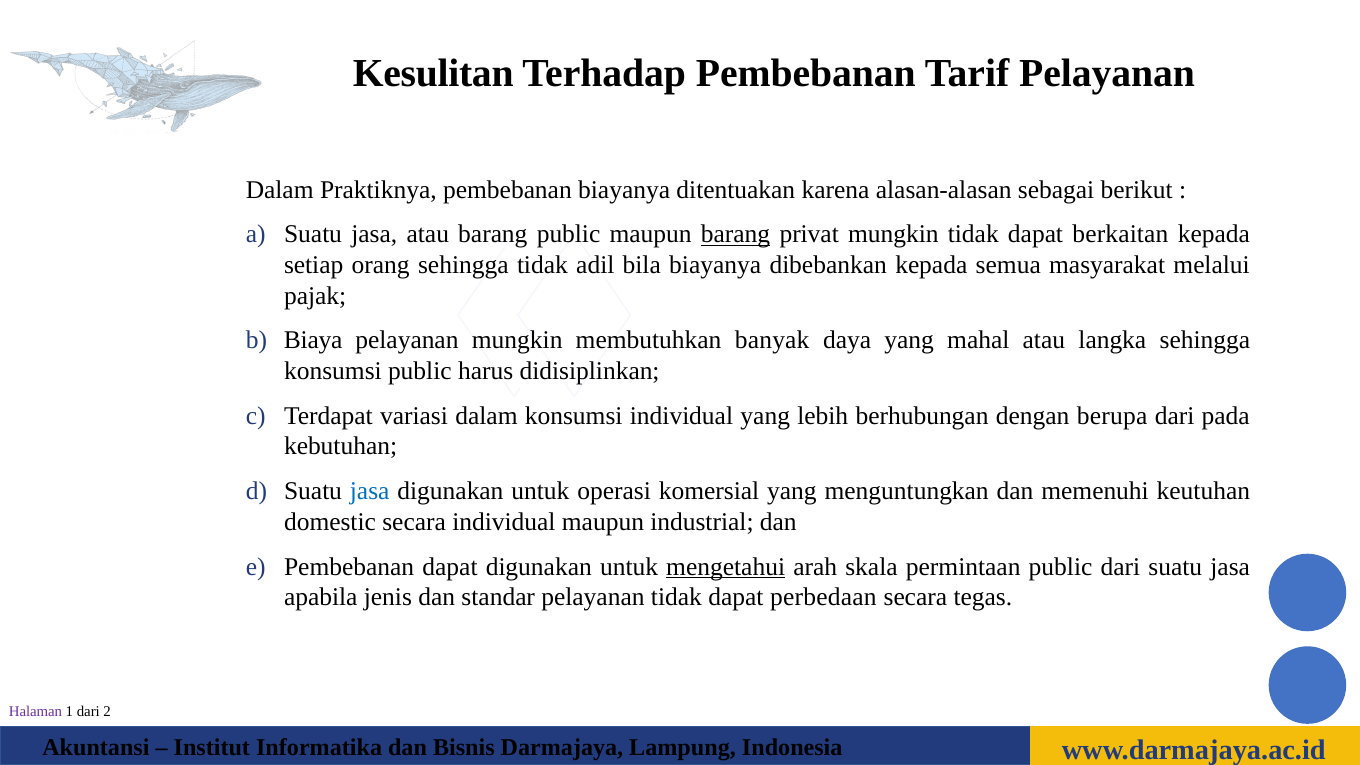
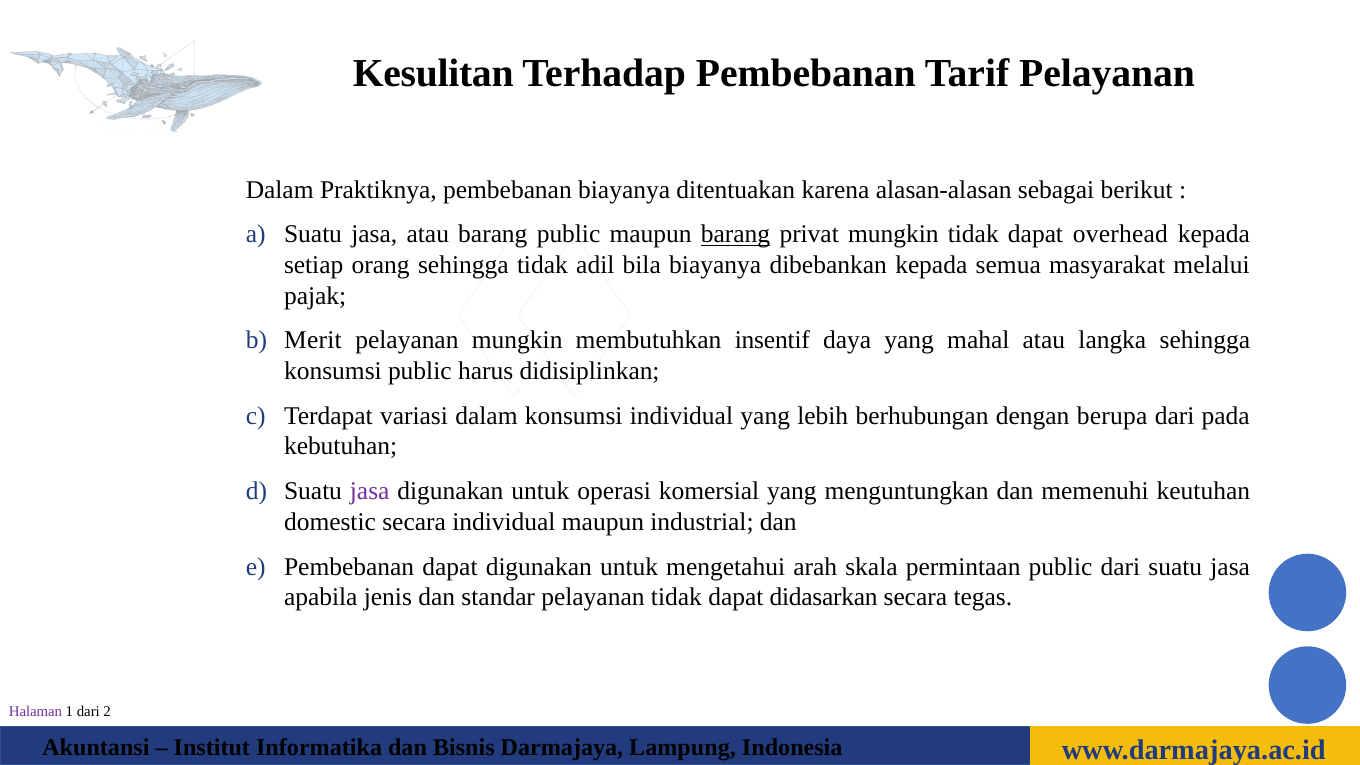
berkaitan: berkaitan -> overhead (1120, 235)
Biaya: Biaya -> Merit (313, 341)
banyak: banyak -> insentif (772, 341)
jasa colour: blue -> purple (370, 491)
mengetahui underline: present -> none (726, 567)
perbedaan: perbedaan -> didasarkan (824, 597)
